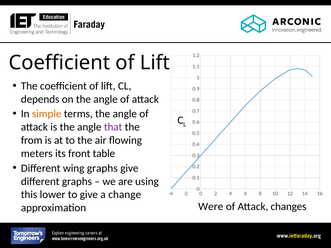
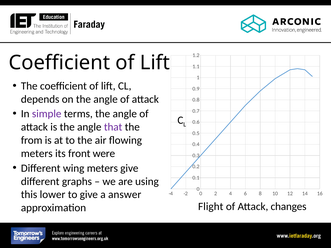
simple colour: orange -> purple (47, 114)
table: table -> were (104, 154)
wing graphs: graphs -> meters (102, 168)
change: change -> answer (125, 195)
Were: Were -> Flight (211, 207)
